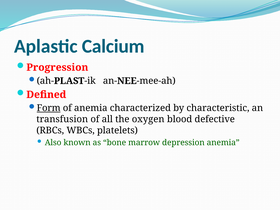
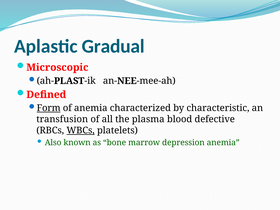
Calcium: Calcium -> Gradual (113, 46)
Progression: Progression -> Microscopic (57, 67)
oxygen: oxygen -> plasma (148, 119)
WBCs underline: none -> present (81, 130)
